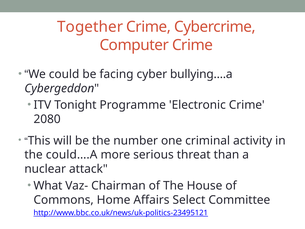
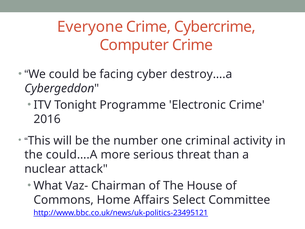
Together: Together -> Everyone (90, 27)
bullying….a: bullying….a -> destroy….a (201, 74)
2080: 2080 -> 2016 (47, 119)
